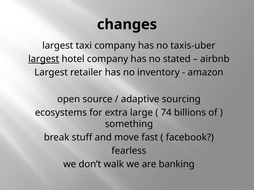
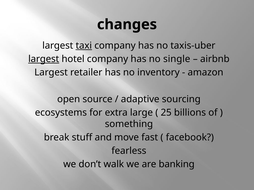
taxi underline: none -> present (84, 46)
stated: stated -> single (177, 59)
74: 74 -> 25 (166, 113)
